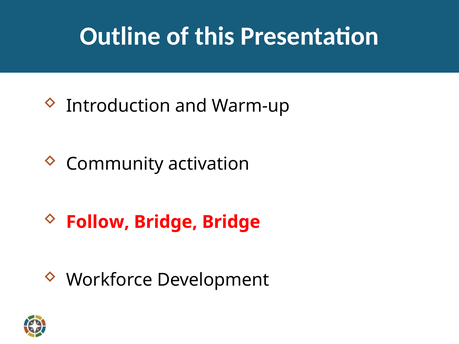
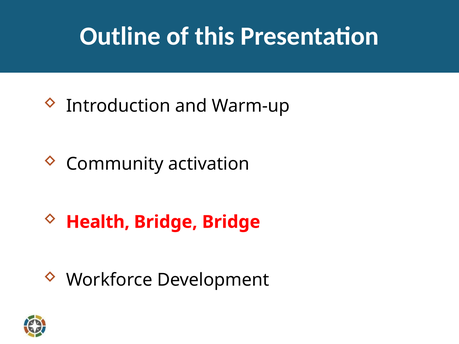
Follow: Follow -> Health (98, 222)
